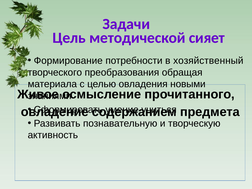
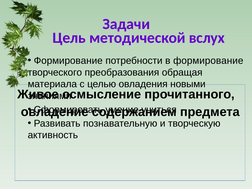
сияет: сияет -> вслух (207, 38)
в хозяйственный: хозяйственный -> формирование (208, 61)
